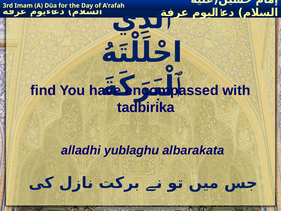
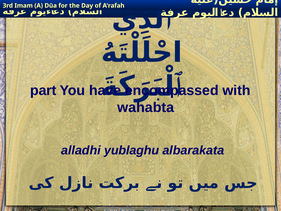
find: find -> part (43, 90)
tadbirika: tadbirika -> wahabta (146, 107)
